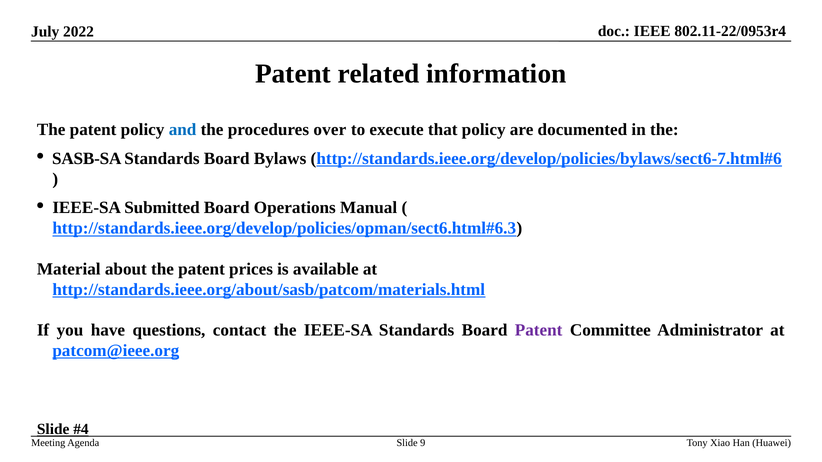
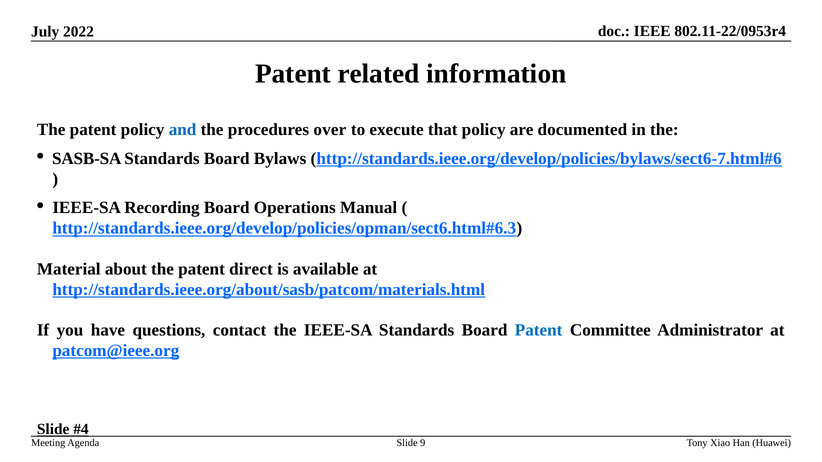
Submitted: Submitted -> Recording (162, 208)
prices: prices -> direct (251, 269)
Patent colour: purple -> blue (539, 330)
